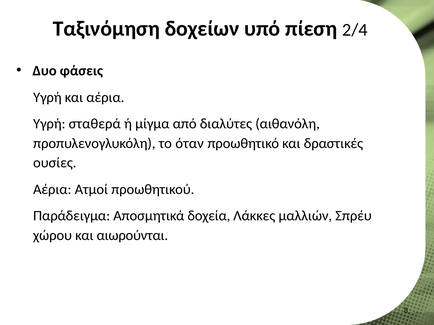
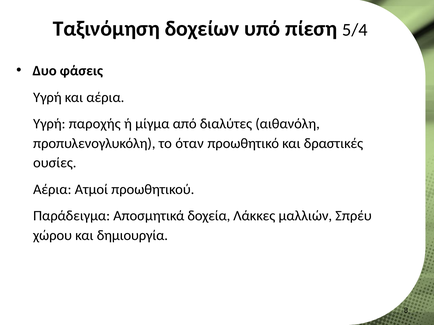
2/4: 2/4 -> 5/4 (355, 30)
σταθερά: σταθερά -> παροχής (95, 124)
αιωρούνται: αιωρούνται -> δημιουργία (132, 236)
